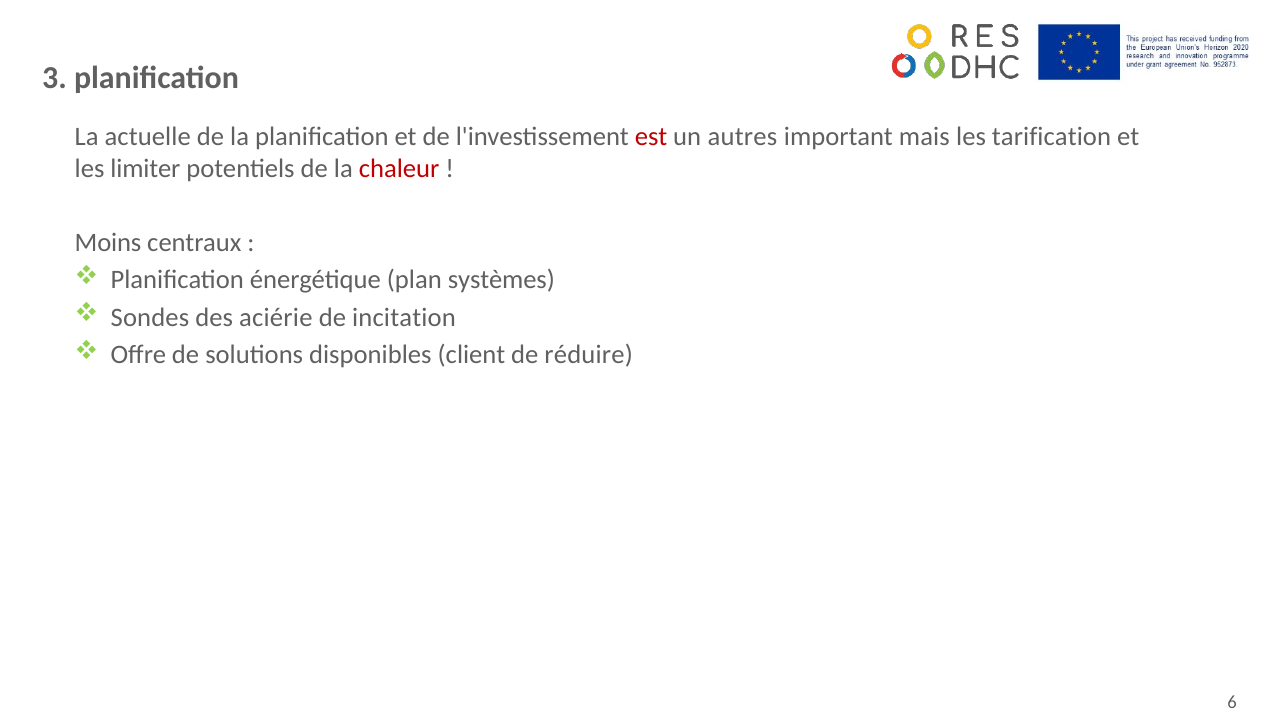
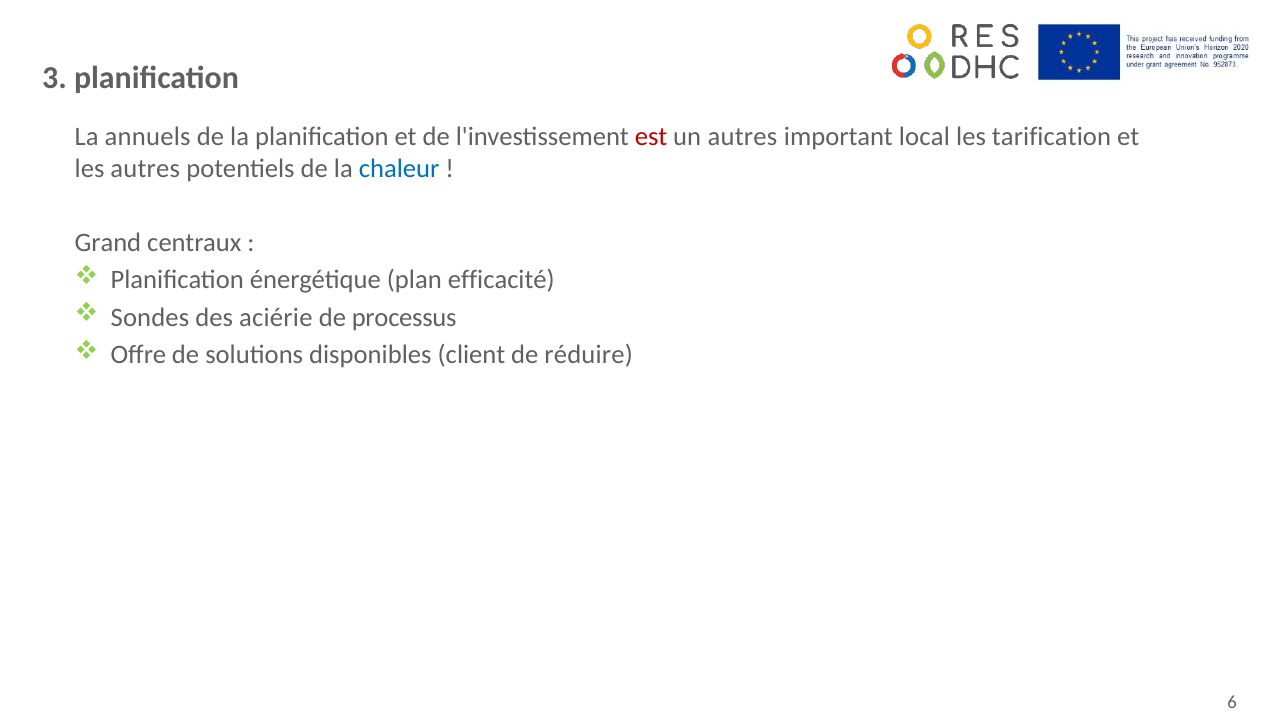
actuelle: actuelle -> annuels (148, 136)
mais: mais -> local (924, 136)
les limiter: limiter -> autres (145, 168)
chaleur colour: red -> blue (399, 168)
Moins: Moins -> Grand (108, 243)
systèmes: systèmes -> efficacité (501, 280)
incitation: incitation -> processus (404, 317)
